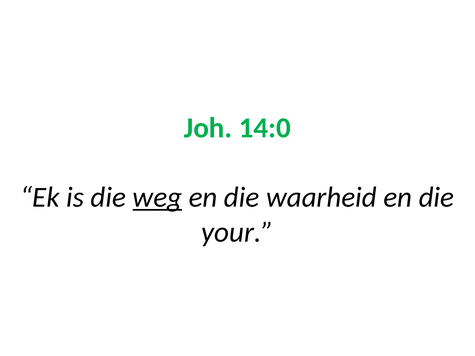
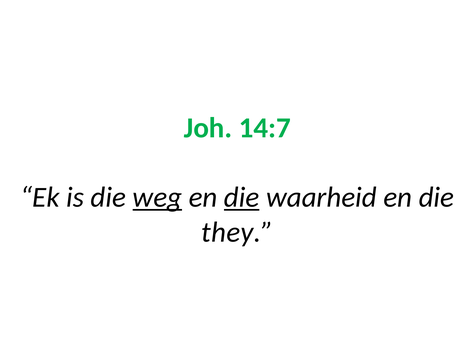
14:0: 14:0 -> 14:7 (265, 128)
die underline: none -> present (242, 198)
your: your -> they (237, 232)
